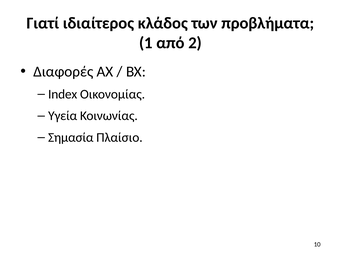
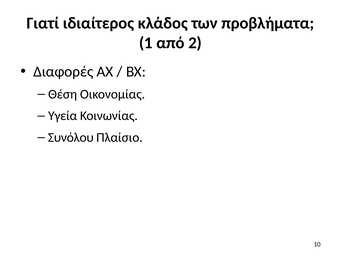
Index: Index -> Θέση (63, 94)
Σημασία: Σημασία -> Συνόλου (71, 137)
